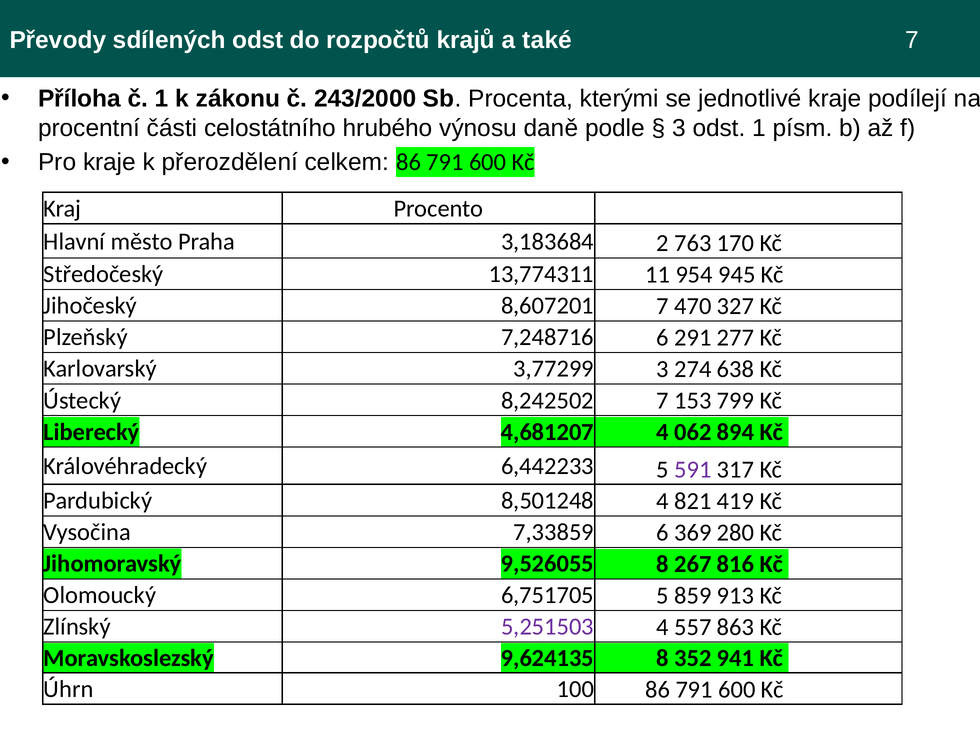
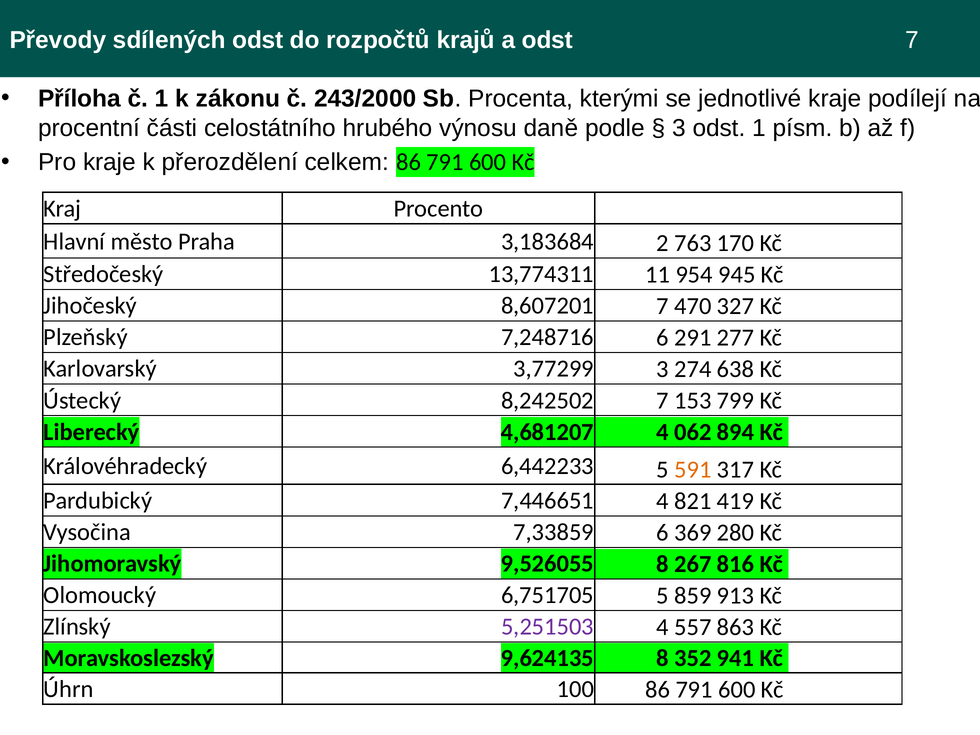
a také: také -> odst (547, 40)
591 colour: purple -> orange (693, 470)
8,501248: 8,501248 -> 7,446651 (547, 501)
